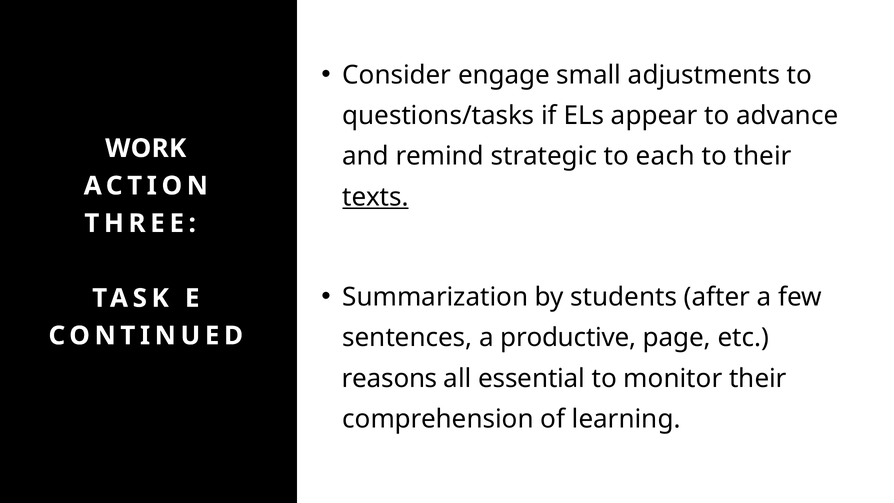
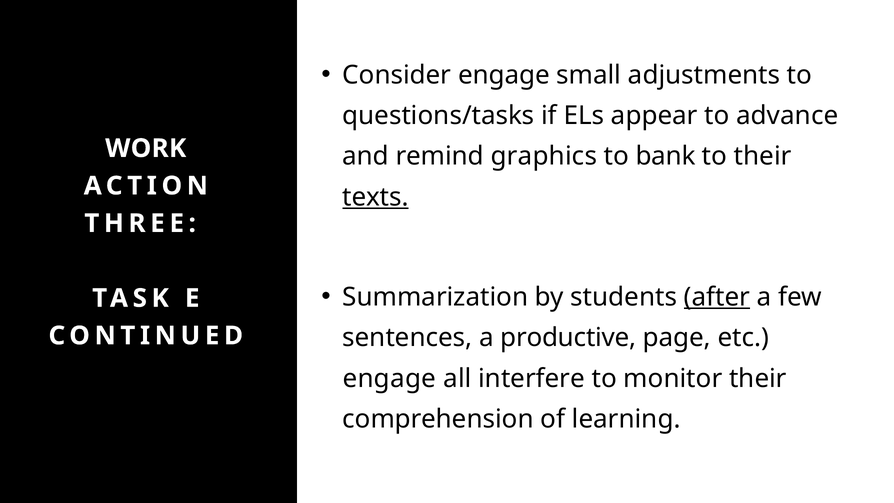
strategic: strategic -> graphics (544, 156)
each: each -> bank (666, 156)
after underline: none -> present (717, 297)
reasons: reasons -> engage (389, 378)
essential: essential -> interfere (532, 378)
